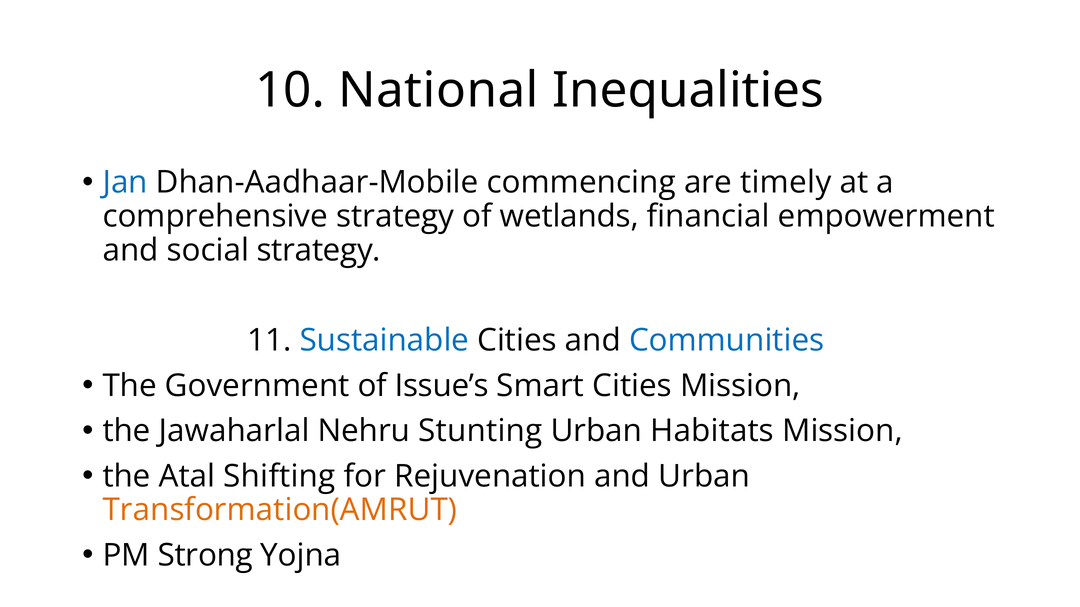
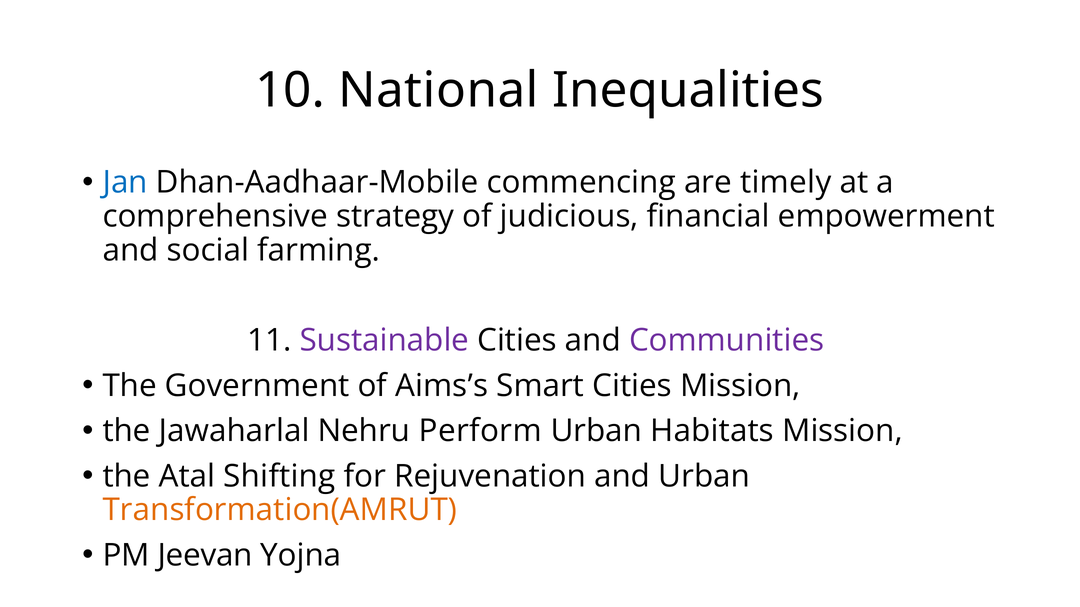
wetlands: wetlands -> judicious (569, 216)
social strategy: strategy -> farming (319, 250)
Sustainable colour: blue -> purple (384, 341)
Communities colour: blue -> purple (727, 341)
Issue’s: Issue’s -> Aims’s (442, 386)
Stunting: Stunting -> Perform (480, 431)
Strong: Strong -> Jeevan (205, 556)
